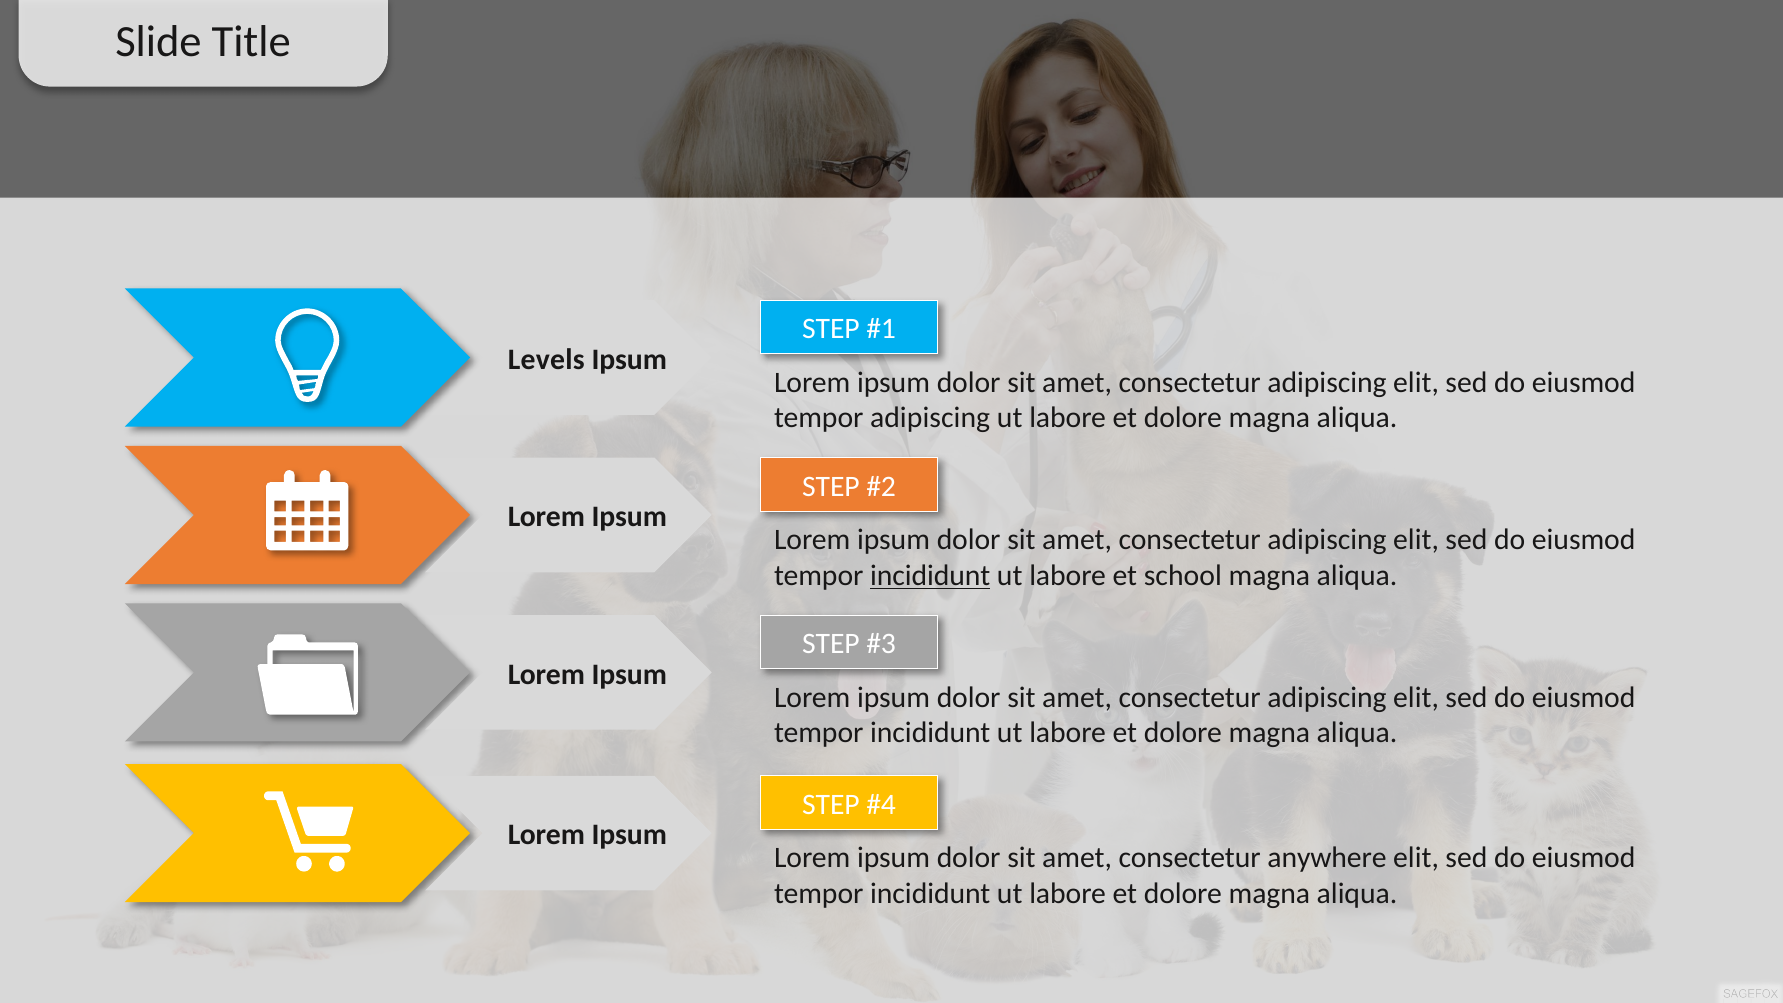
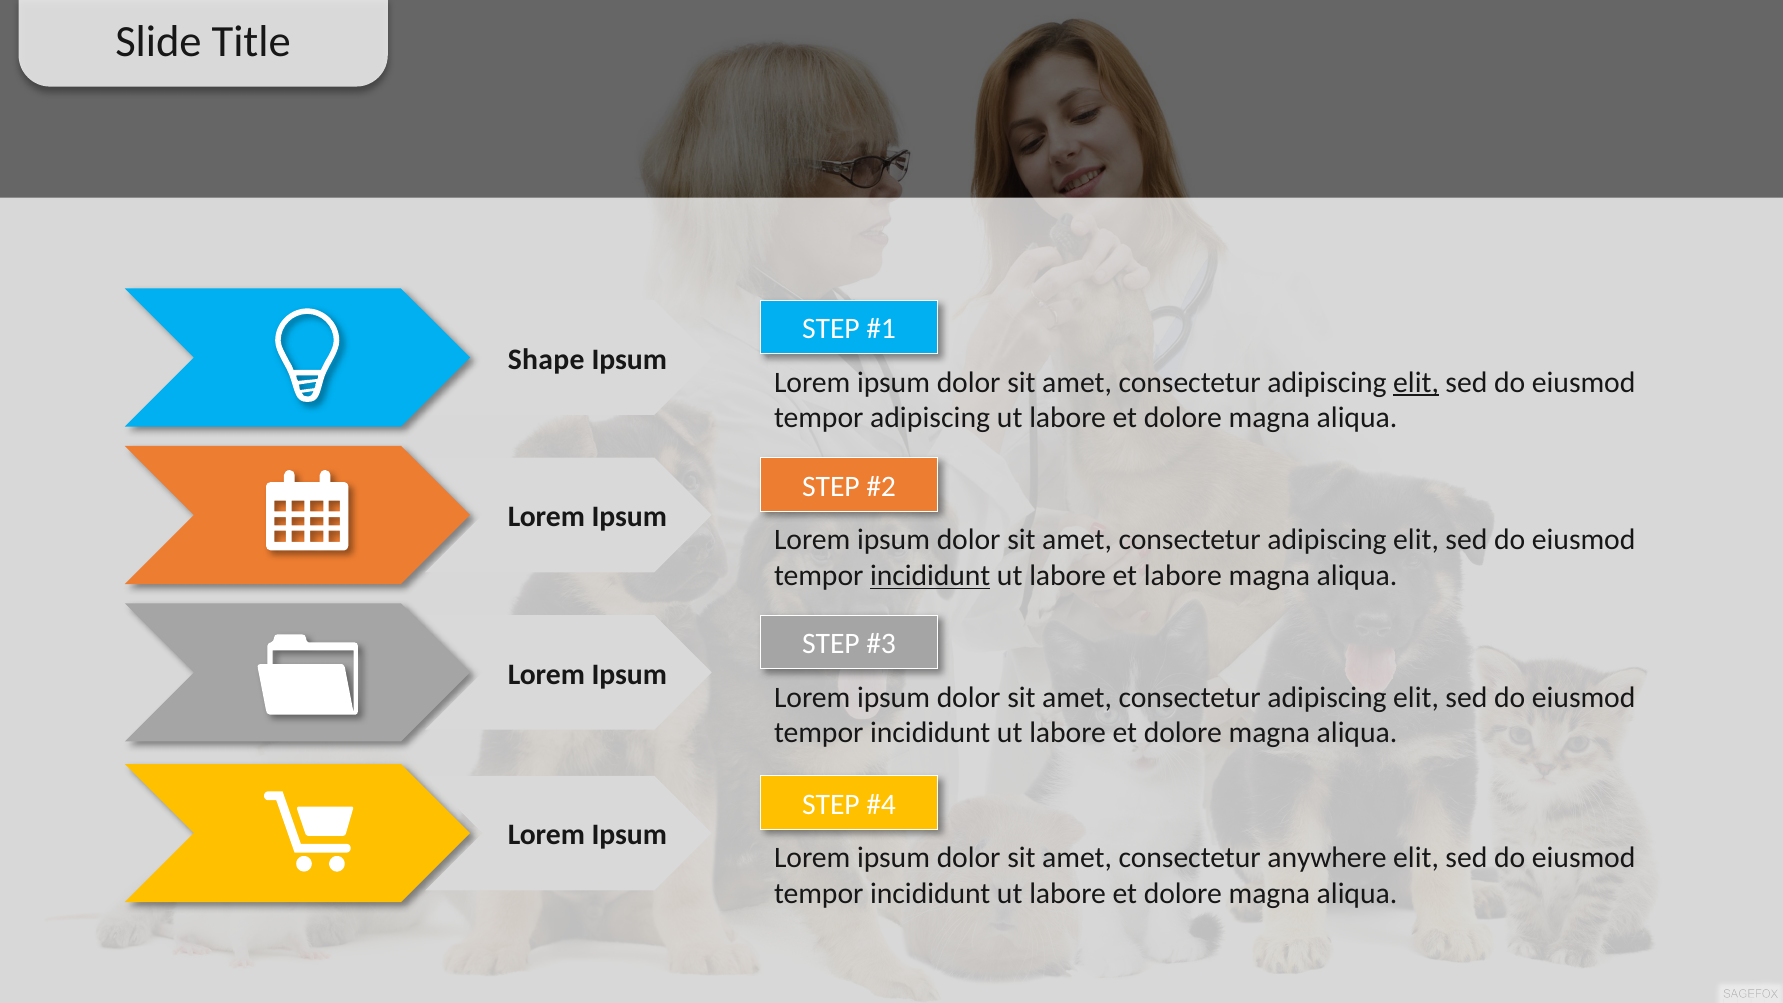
Levels: Levels -> Shape (546, 360)
elit underline: none -> present (1416, 383)
et school: school -> labore (1183, 576)
